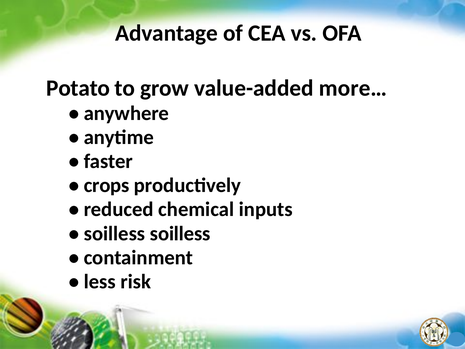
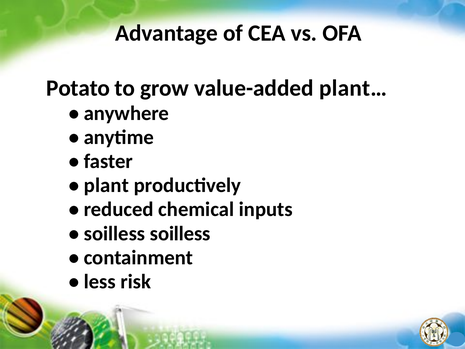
more…: more… -> plant… (353, 88)
crops: crops -> plant (106, 185)
